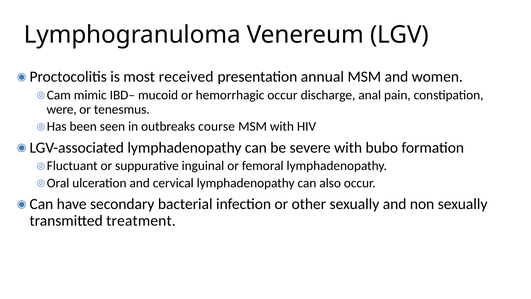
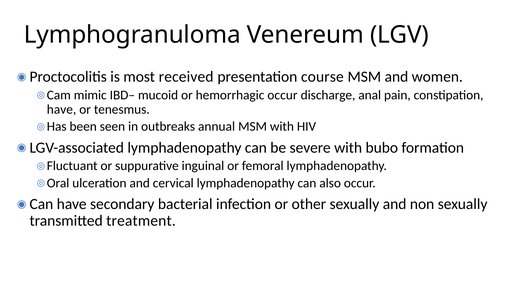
annual: annual -> course (322, 77)
were: were -> have (62, 109)
course: course -> annual (217, 126)
